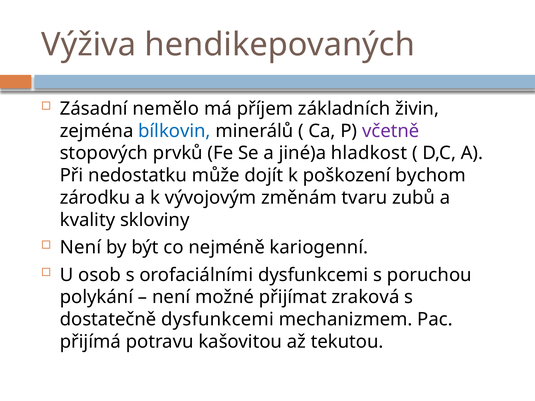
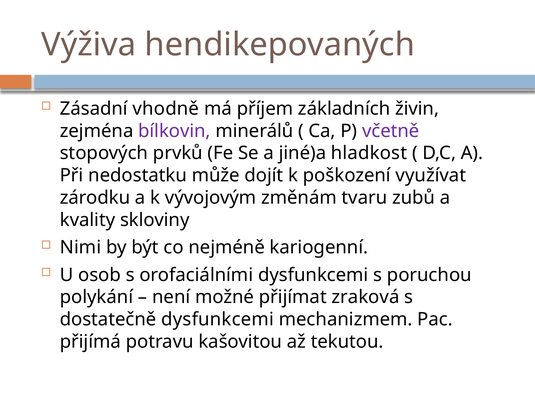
nemělo: nemělo -> vhodně (166, 109)
bílkovin colour: blue -> purple (174, 131)
bychom: bychom -> využívat (431, 176)
Není: Není -> Nimi (81, 248)
